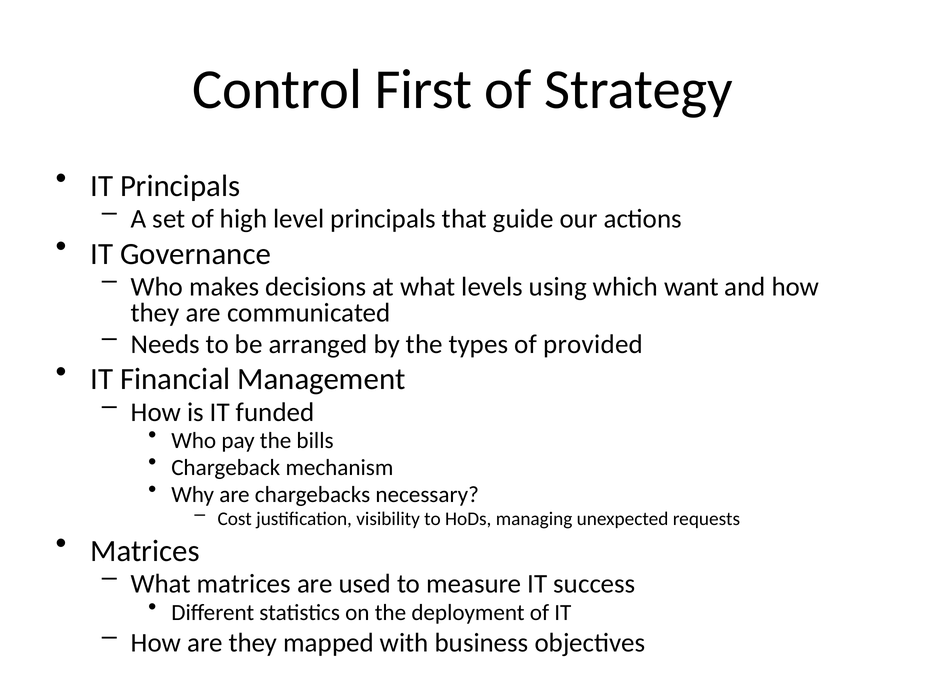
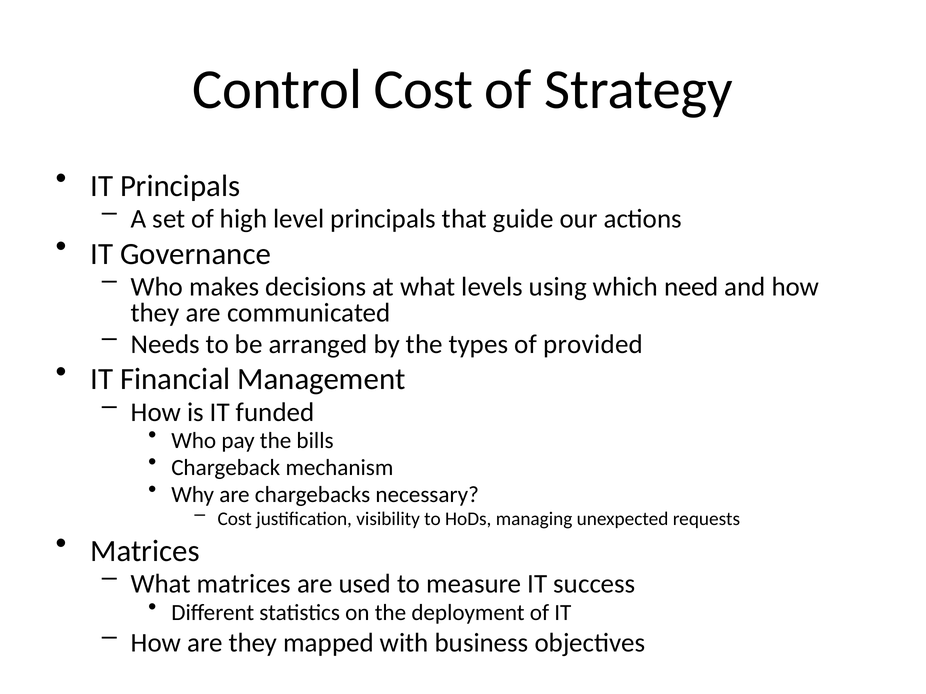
Control First: First -> Cost (423, 90)
want: want -> need (691, 287)
